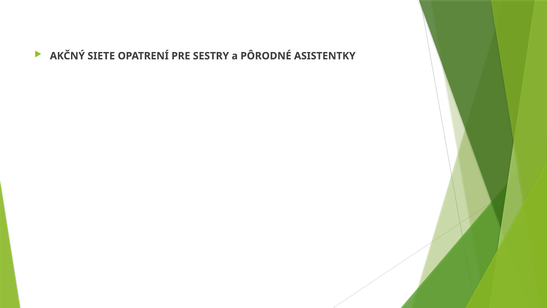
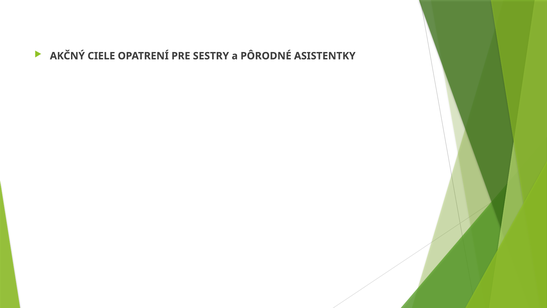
SIETE: SIETE -> CIELE (101, 56)
